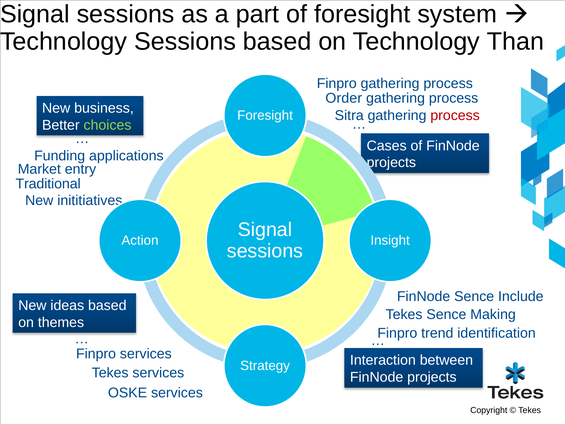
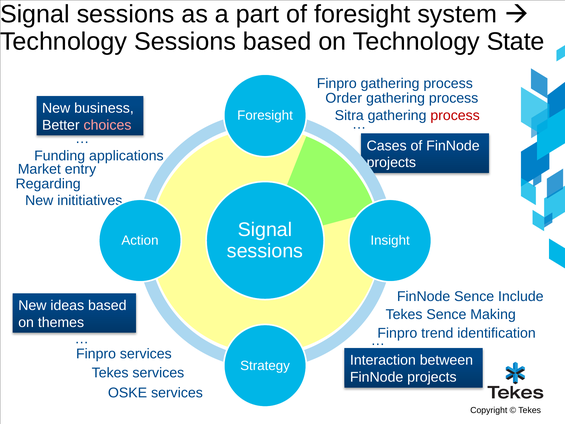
Than: Than -> State (516, 41)
choices colour: light green -> pink (107, 125)
Traditional: Traditional -> Regarding (48, 184)
